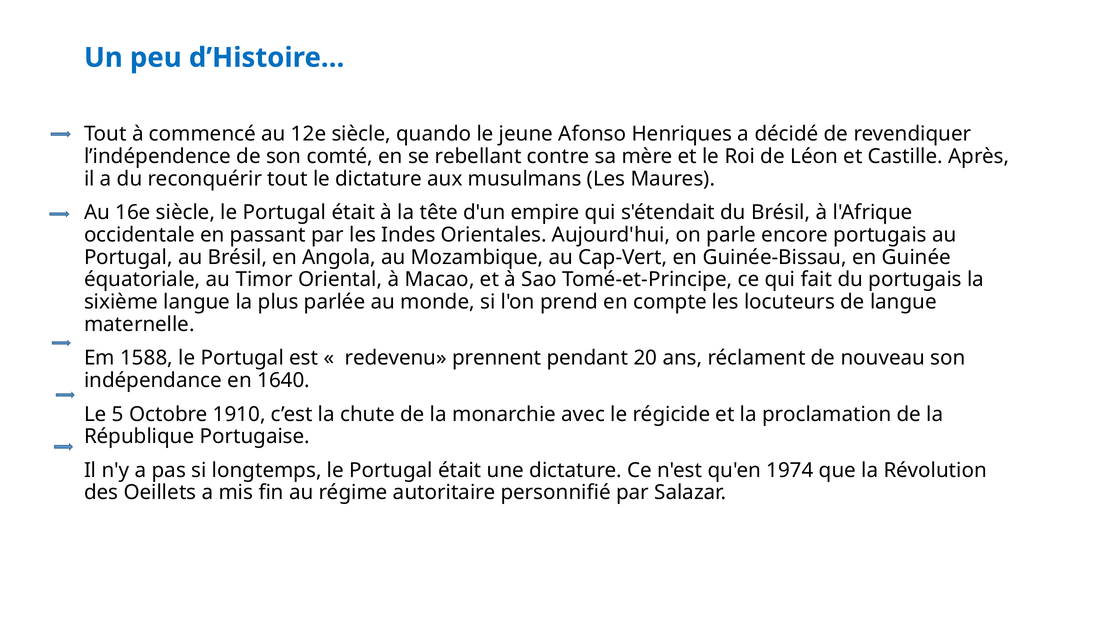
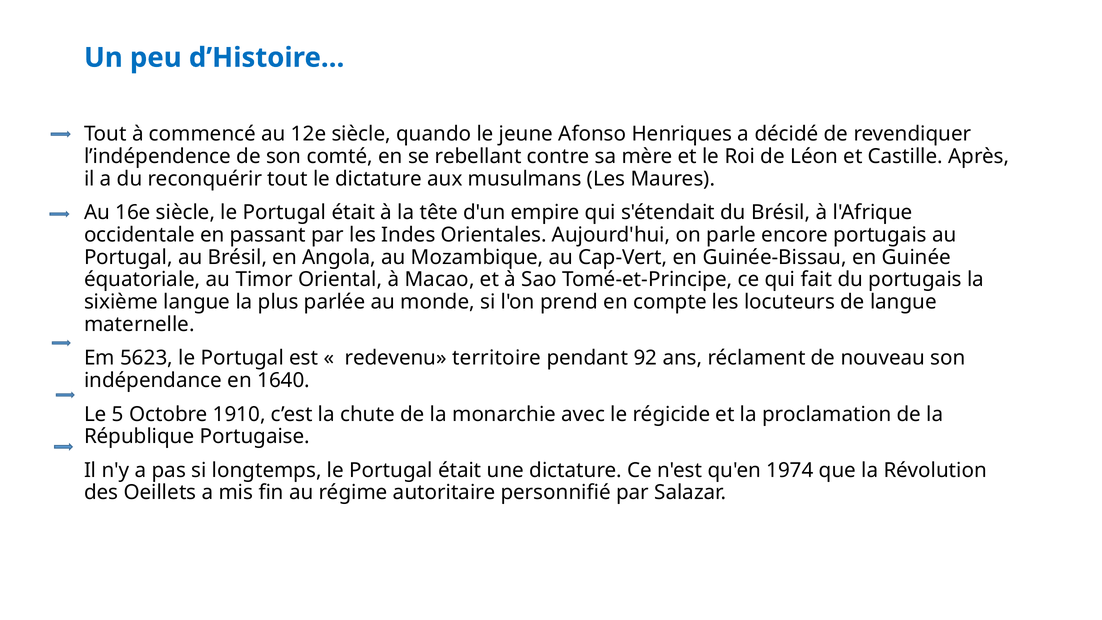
1588: 1588 -> 5623 (146, 358)
prennent: prennent -> territoire (497, 358)
20: 20 -> 92 (645, 358)
